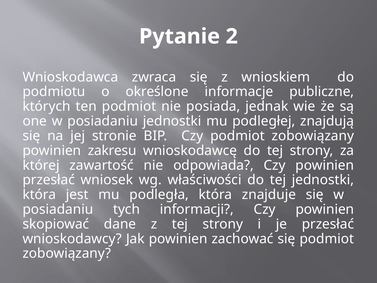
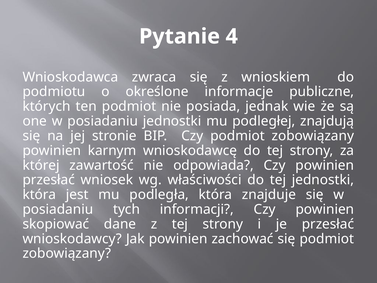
2: 2 -> 4 (232, 36)
zakresu: zakresu -> karnym (112, 150)
